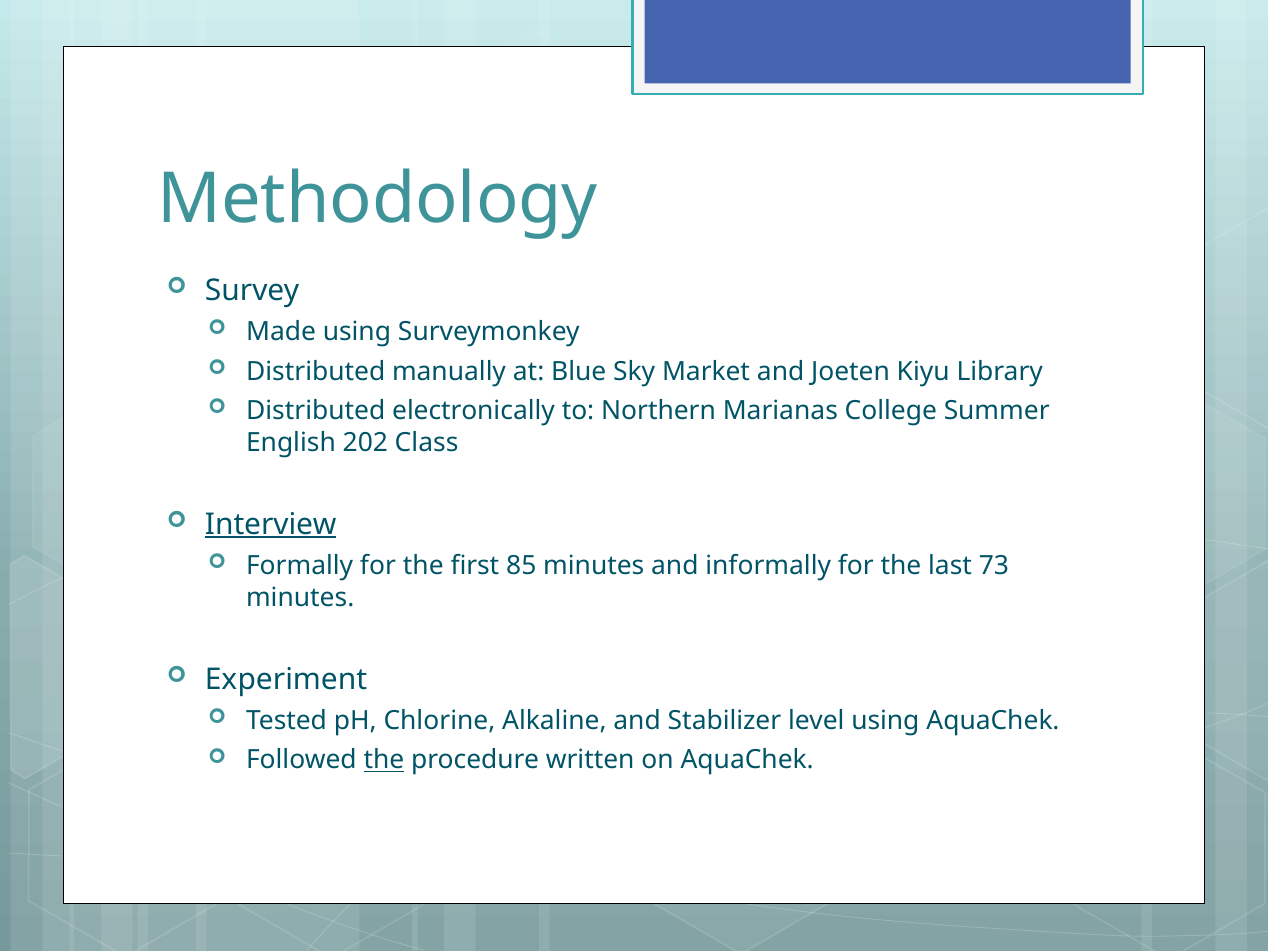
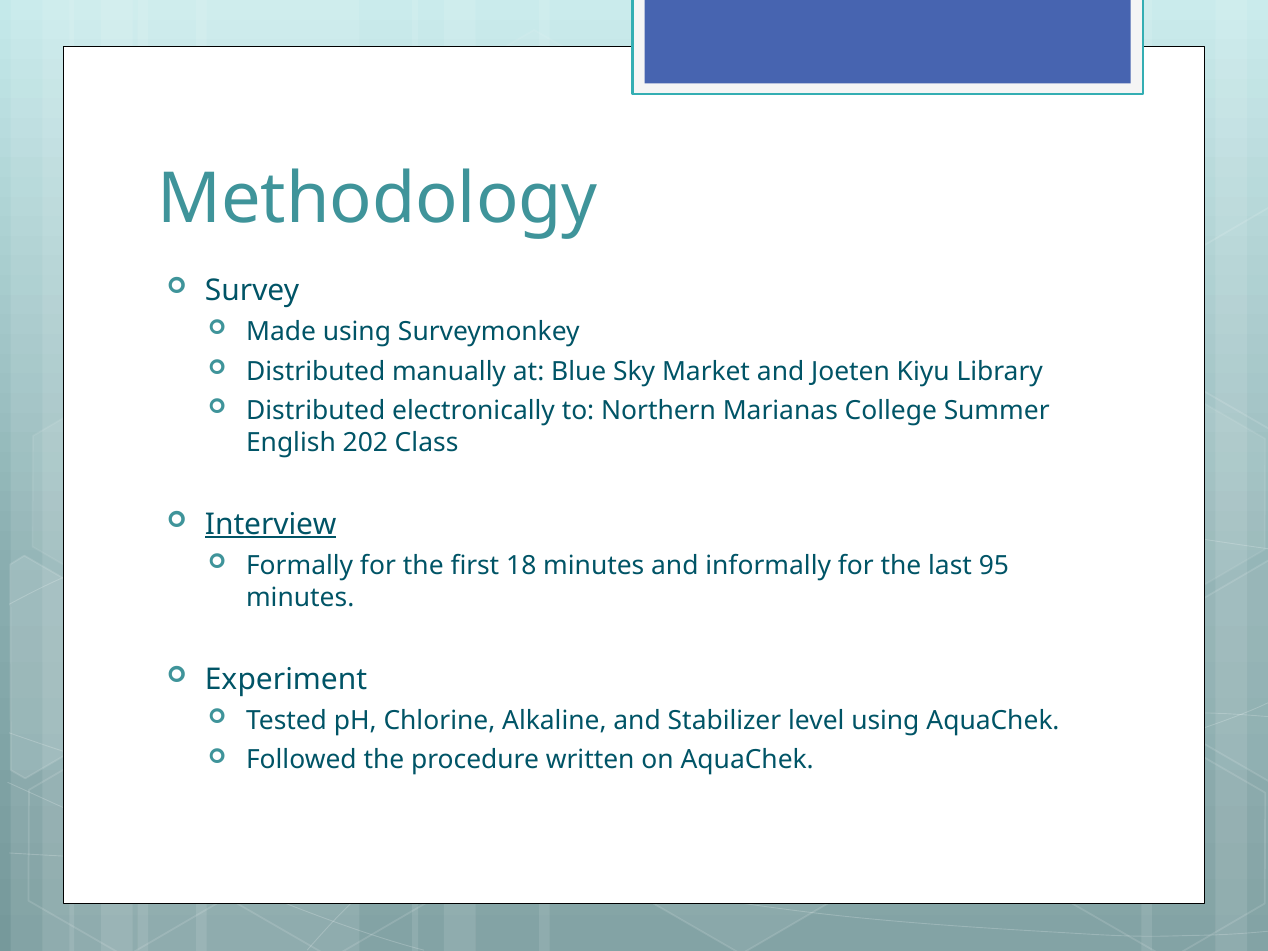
85: 85 -> 18 (521, 566)
73: 73 -> 95 (994, 566)
the underline: present -> none (384, 760)
